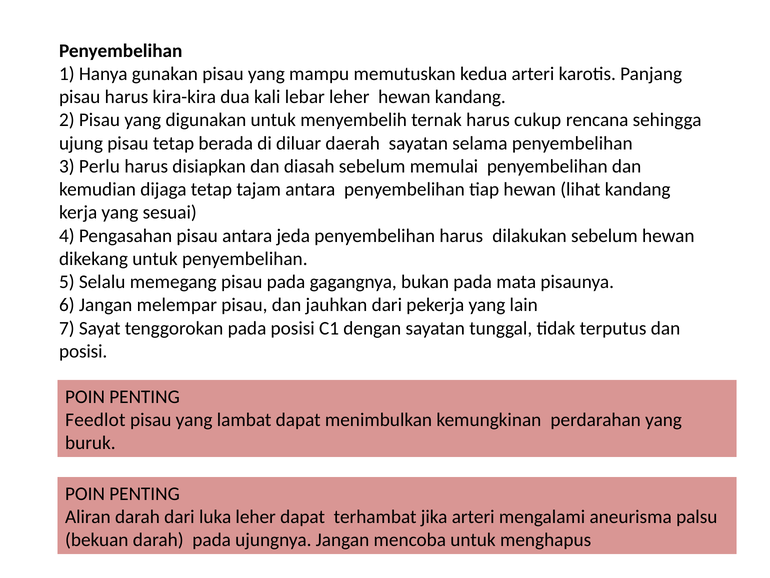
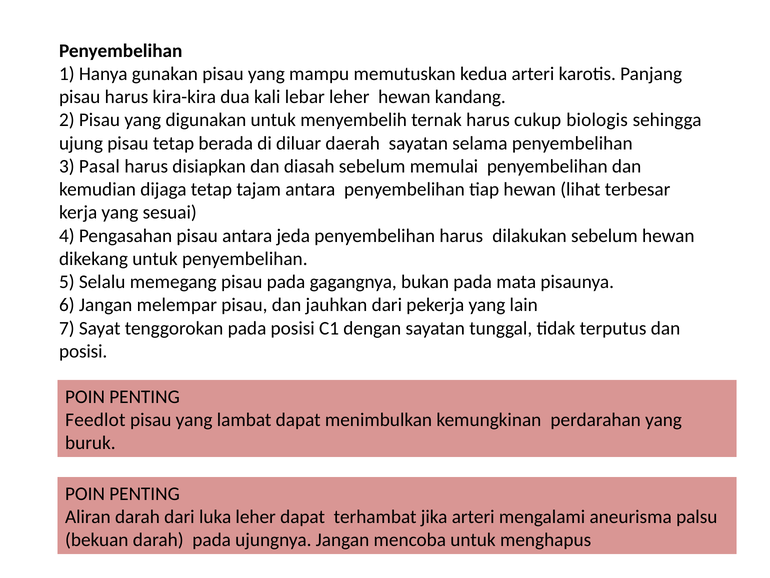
rencana: rencana -> biologis (597, 120)
Perlu: Perlu -> Pasal (99, 166)
lihat kandang: kandang -> terbesar (638, 189)
